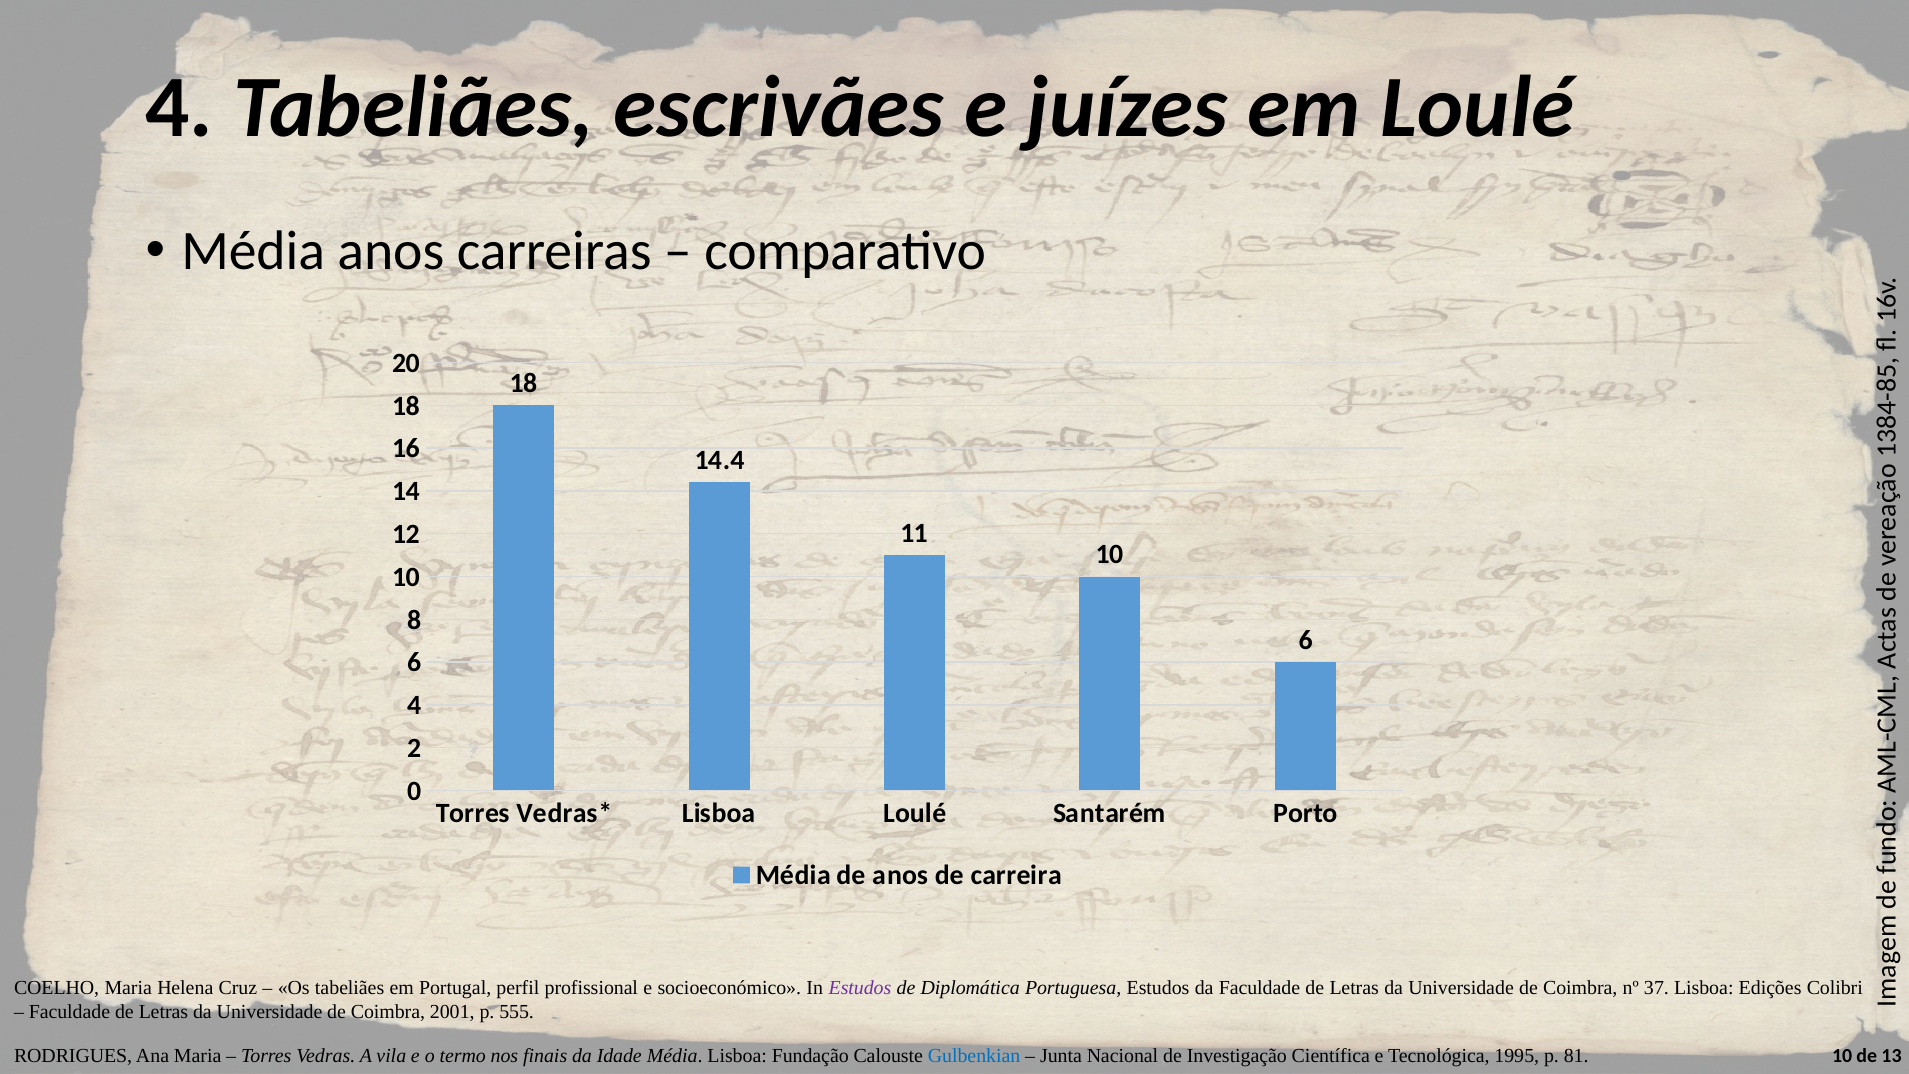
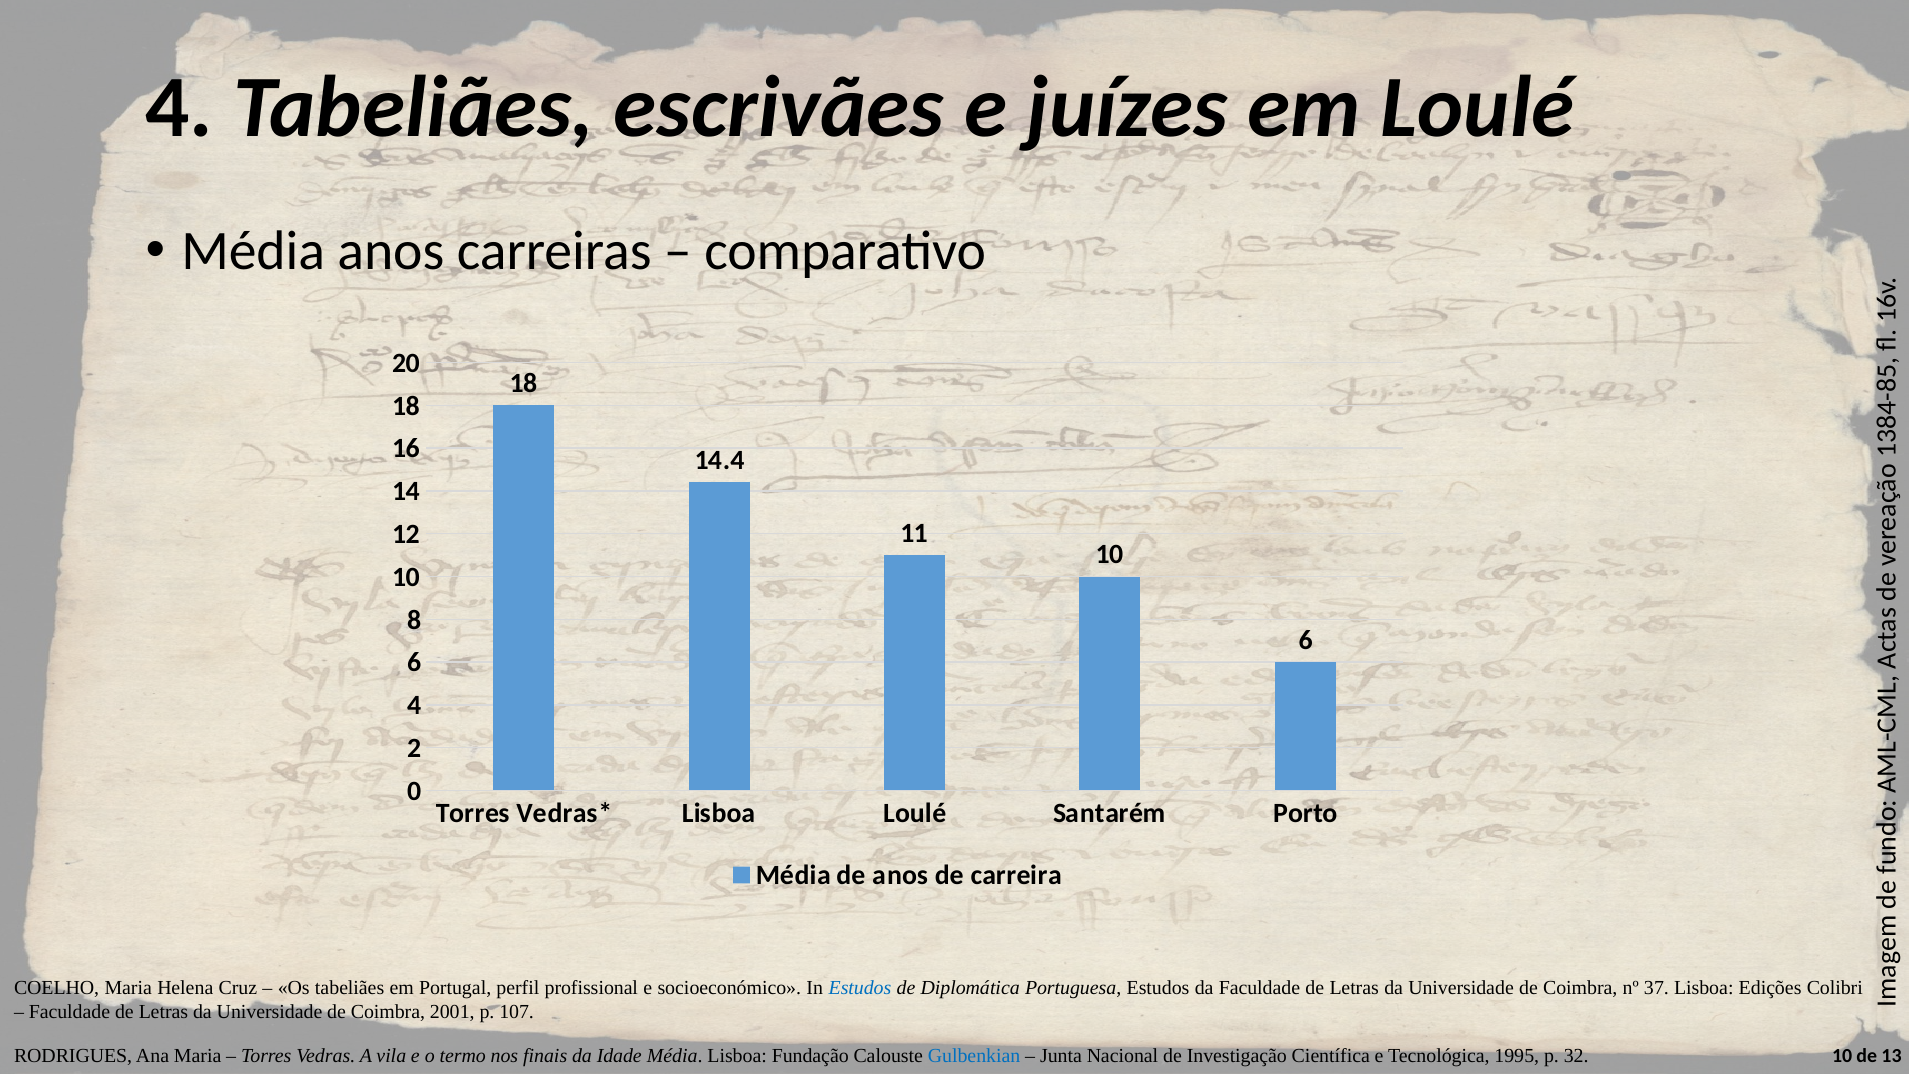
Estudos colour: purple -> blue (860, 988)
555: 555 -> 107 (517, 1011)
81: 81 -> 32 (1576, 1055)
